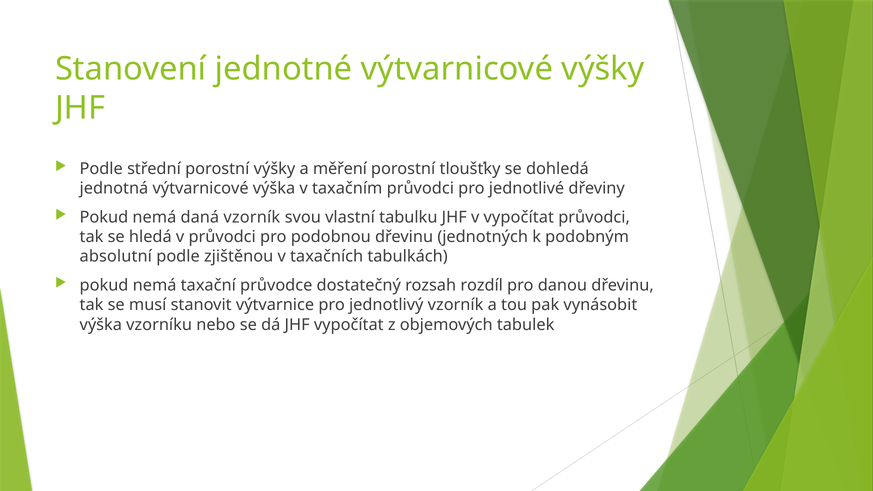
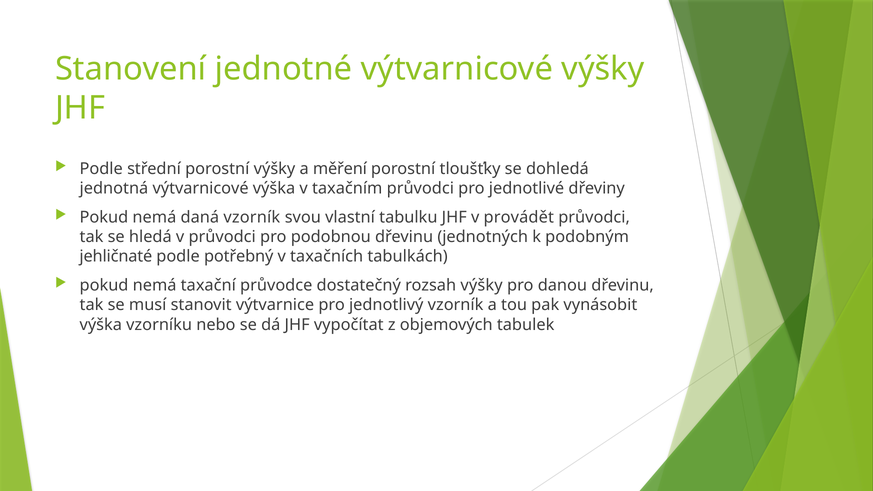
v vypočítat: vypočítat -> provádět (519, 217)
absolutní: absolutní -> jehličnaté (116, 257)
zjištěnou: zjištěnou -> potřebný (239, 257)
rozsah rozdíl: rozdíl -> výšky (482, 285)
